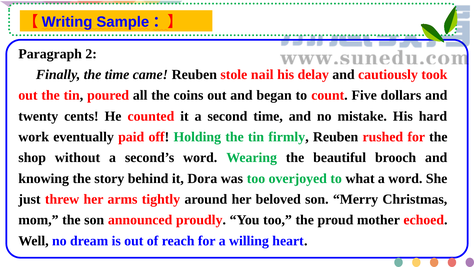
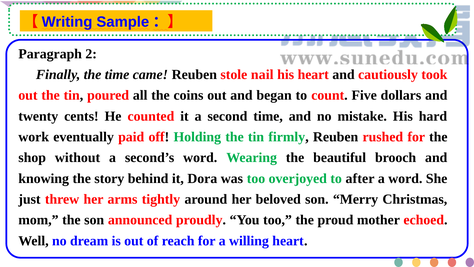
his delay: delay -> heart (313, 75)
what: what -> after (360, 178)
